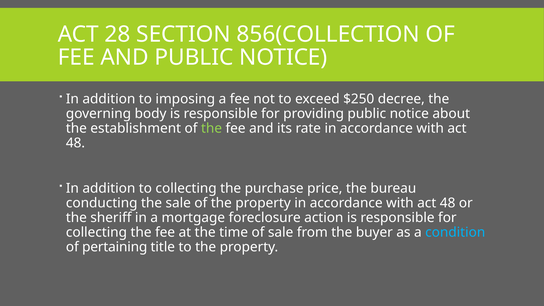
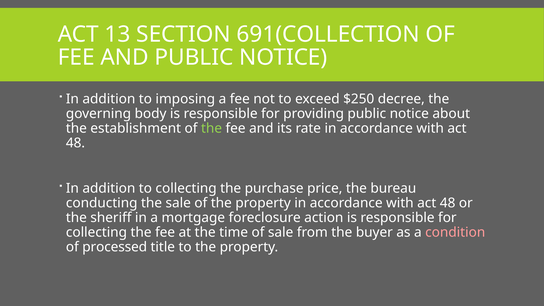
28: 28 -> 13 (117, 34)
856(COLLECTION: 856(COLLECTION -> 691(COLLECTION (328, 34)
condition colour: light blue -> pink (455, 232)
pertaining: pertaining -> processed (115, 247)
